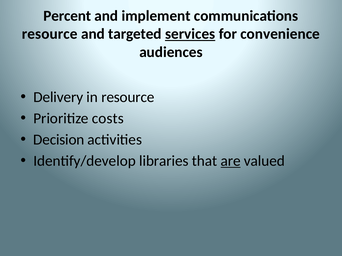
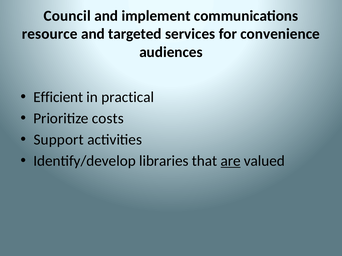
Percent: Percent -> Council (67, 16)
services underline: present -> none (190, 34)
Delivery: Delivery -> Efficient (58, 97)
in resource: resource -> practical (128, 97)
Decision: Decision -> Support (59, 140)
